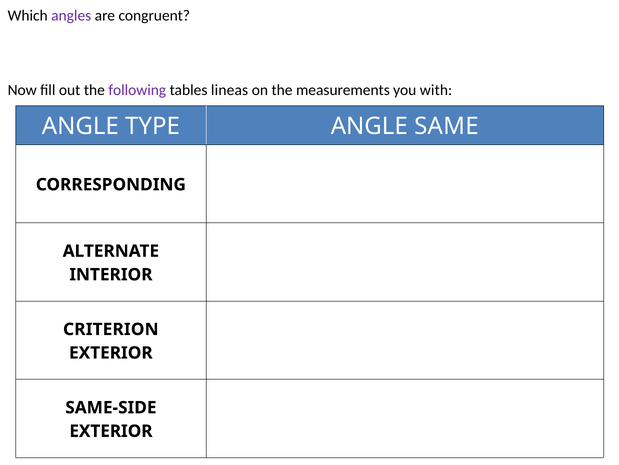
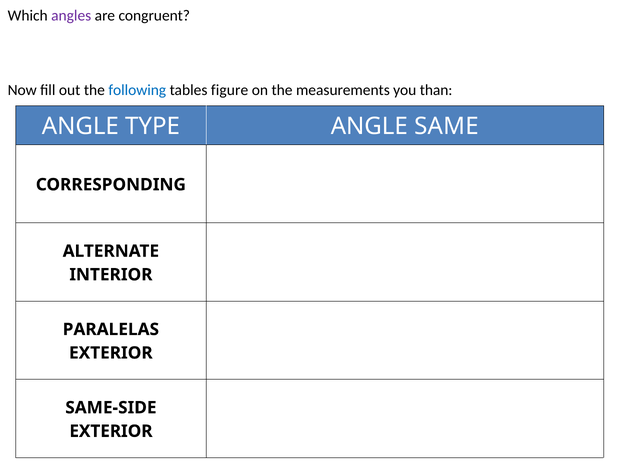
following colour: purple -> blue (137, 90)
lineas: lineas -> figure (230, 90)
with: with -> than (436, 90)
CRITERION: CRITERION -> PARALELAS (111, 329)
